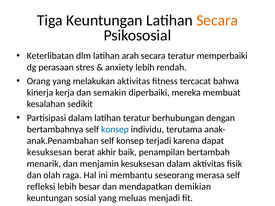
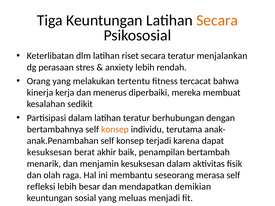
arah: arah -> riset (130, 56)
memperbaiki: memperbaiki -> menjalankan (222, 56)
melakukan aktivitas: aktivitas -> tertentu (134, 81)
semakin: semakin -> menerus (110, 93)
konsep colour: blue -> orange (115, 130)
